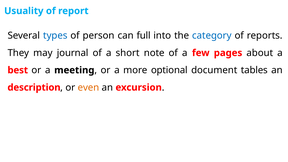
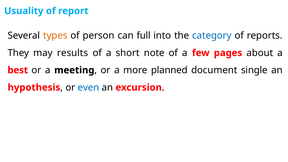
types colour: blue -> orange (55, 36)
journal: journal -> results (73, 53)
optional: optional -> planned (169, 70)
tables: tables -> single (254, 70)
description: description -> hypothesis (34, 87)
even colour: orange -> blue (88, 87)
